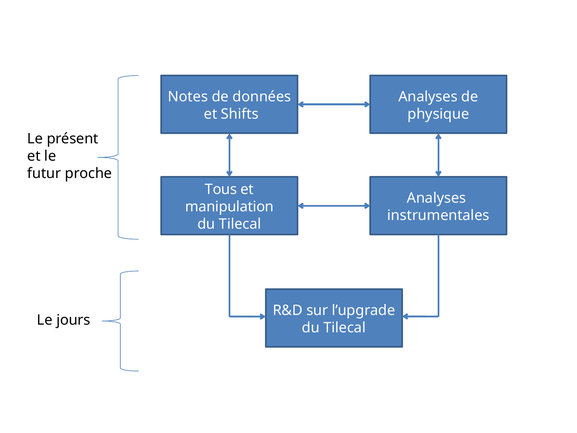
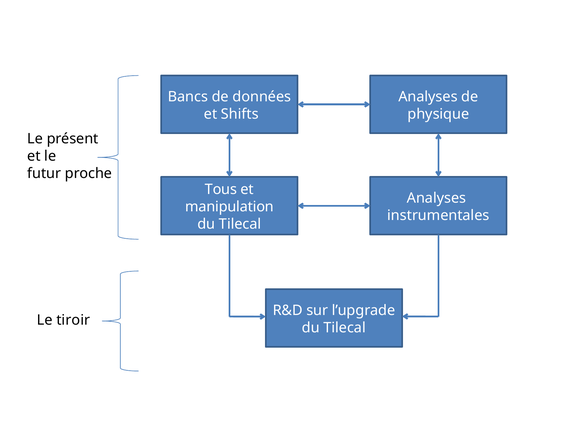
Notes: Notes -> Bancs (188, 97)
jours: jours -> tiroir (73, 320)
